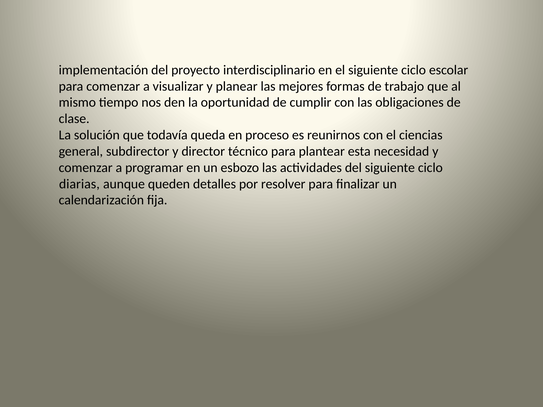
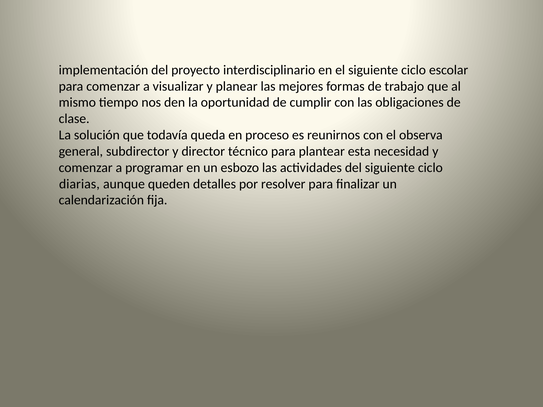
ciencias: ciencias -> observa (421, 135)
